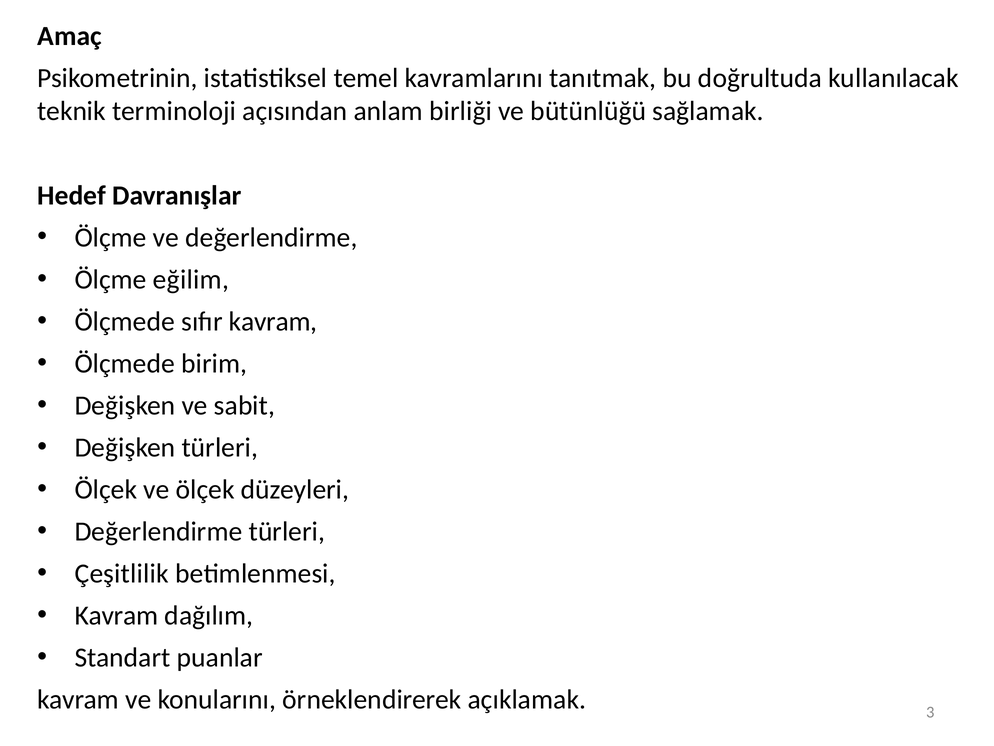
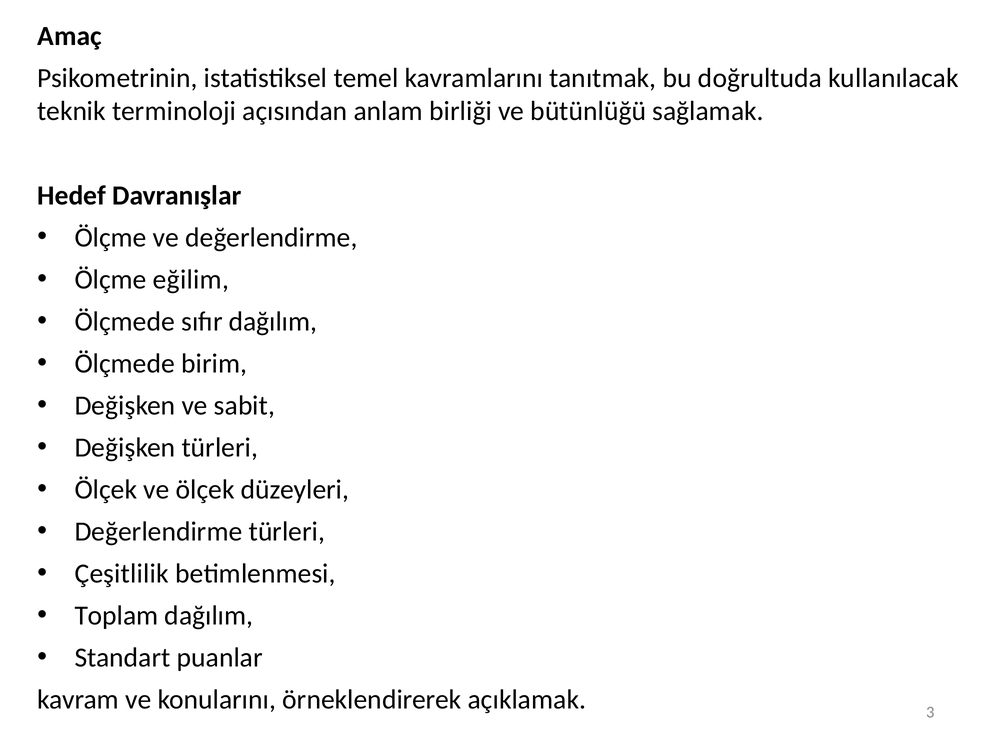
sıfır kavram: kavram -> dağılım (273, 321)
Kavram: Kavram -> Toplam (116, 615)
